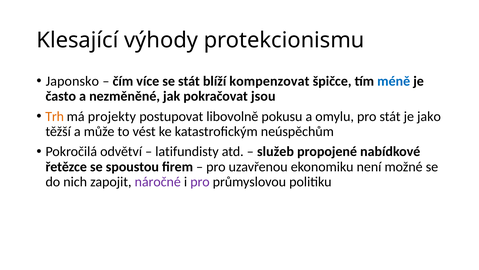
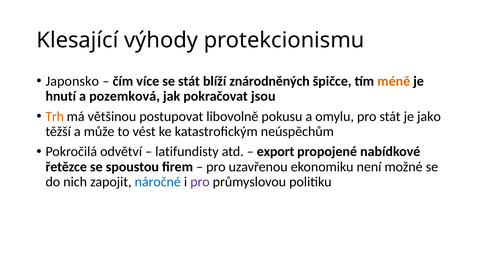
kompenzovat: kompenzovat -> znárodněných (270, 81)
méně colour: blue -> orange (394, 81)
často: často -> hnutí (61, 96)
nezměněné: nezměněné -> pozemková (125, 96)
projekty: projekty -> většinou (112, 116)
služeb: služeb -> export (276, 151)
náročné colour: purple -> blue (158, 182)
